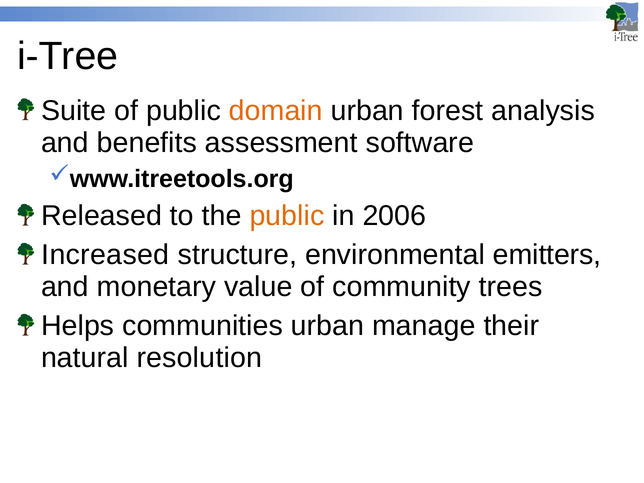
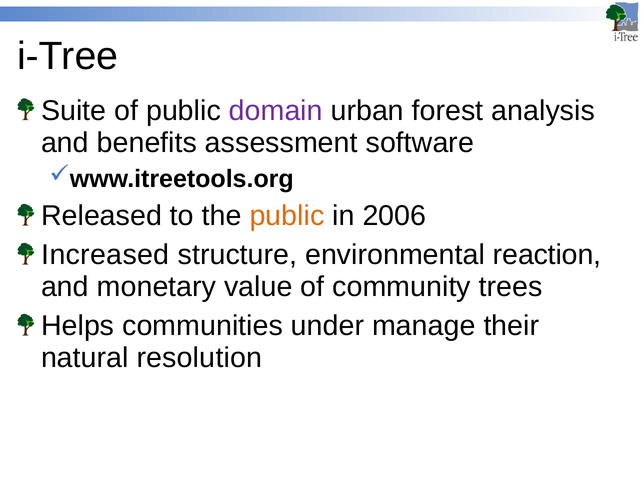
domain colour: orange -> purple (276, 111)
emitters: emitters -> reaction (547, 255)
communities urban: urban -> under (328, 326)
